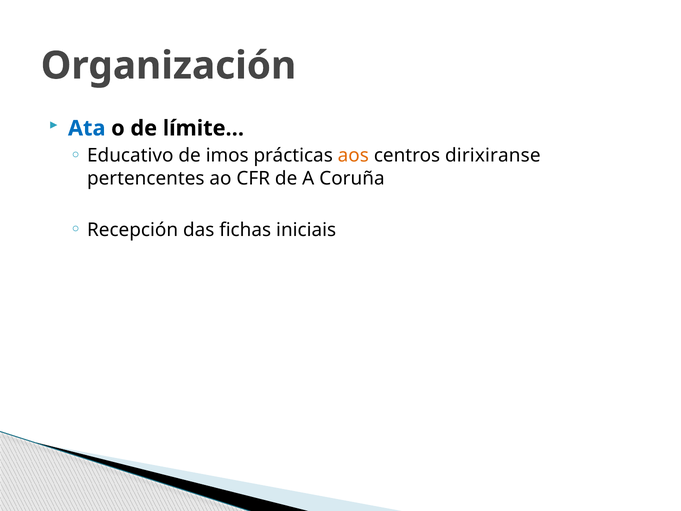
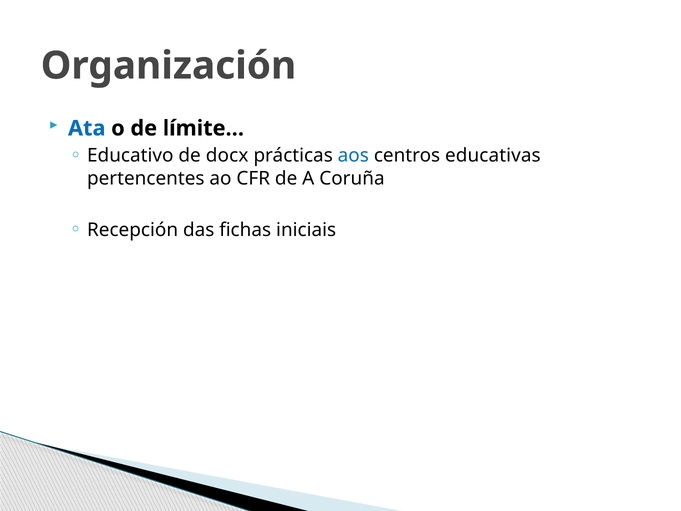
imos: imos -> docx (227, 156)
aos colour: orange -> blue (353, 156)
dirixiranse: dirixiranse -> educativas (493, 156)
